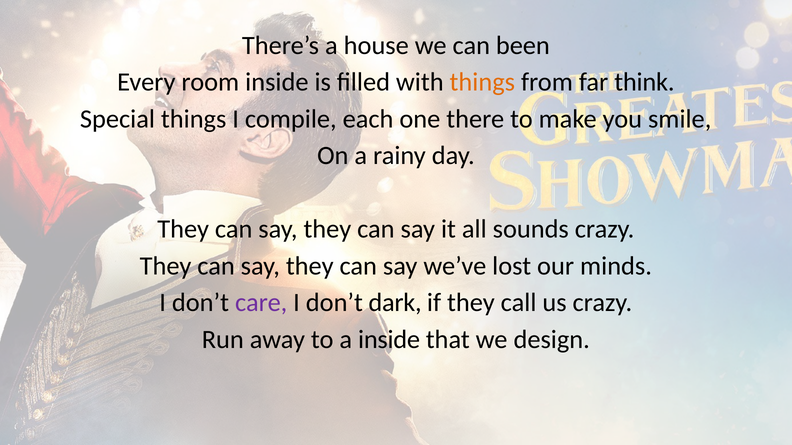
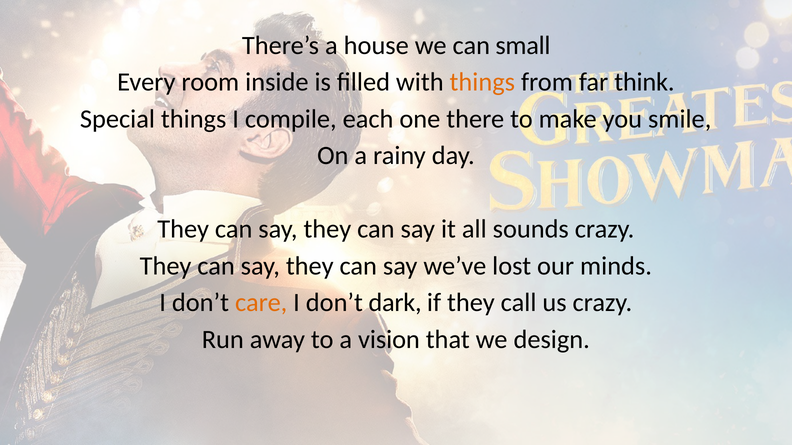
been: been -> small (523, 46)
care colour: purple -> orange (261, 303)
a inside: inside -> vision (389, 340)
